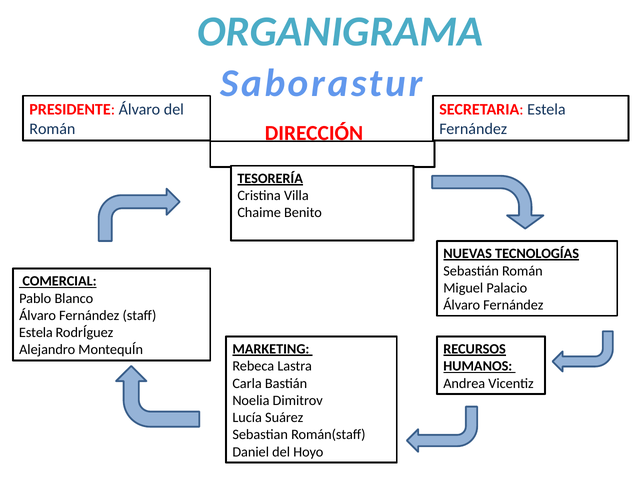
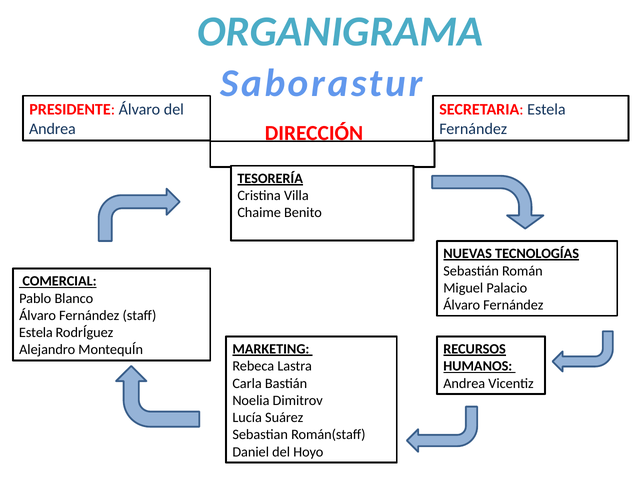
Román: Román -> Andrea (52, 129)
